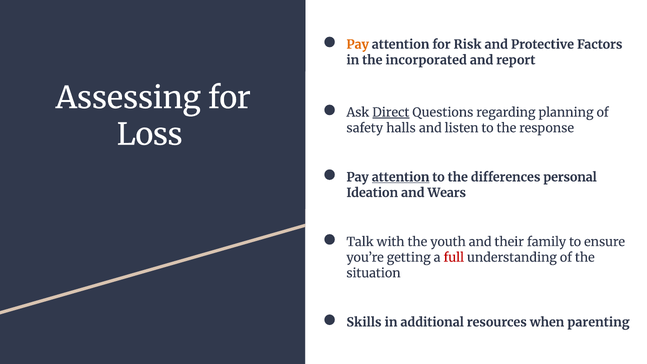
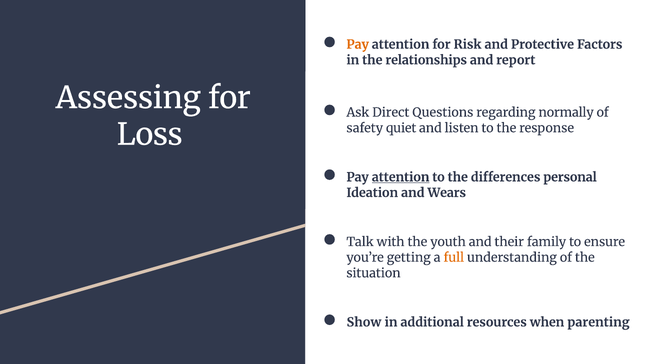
incorporated: incorporated -> relationships (426, 60)
Direct underline: present -> none (391, 112)
planning: planning -> normally (566, 112)
halls: halls -> quiet (401, 128)
full colour: red -> orange (454, 258)
Skills: Skills -> Show (364, 322)
